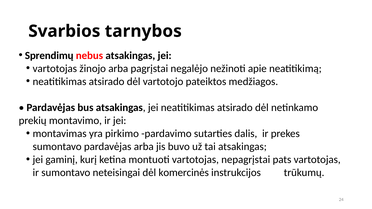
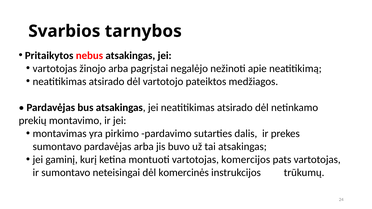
Sprendimų: Sprendimų -> Pritaikytos (49, 56)
nepagrįstai: nepagrįstai -> komercijos (246, 160)
